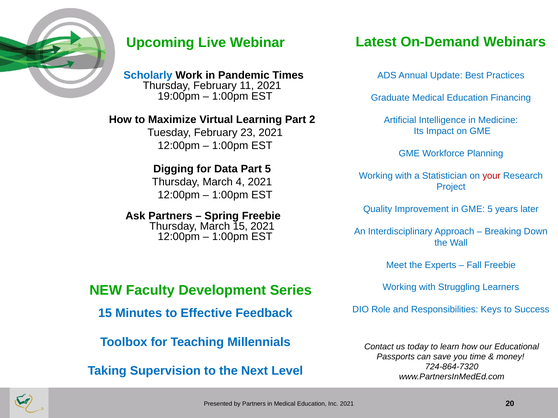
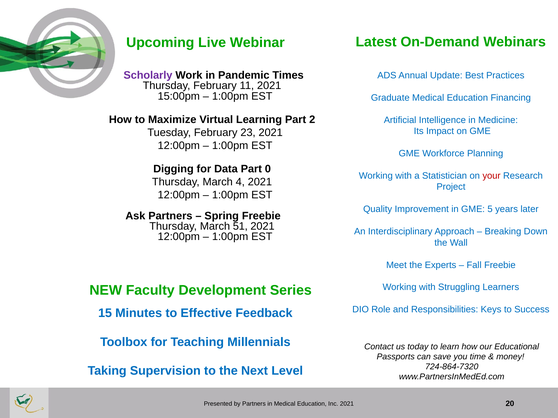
Scholarly colour: blue -> purple (148, 75)
19:00pm: 19:00pm -> 15:00pm (179, 96)
Part 5: 5 -> 0 (268, 169)
March 15: 15 -> 51 (240, 226)
